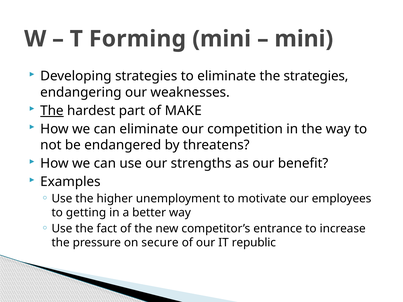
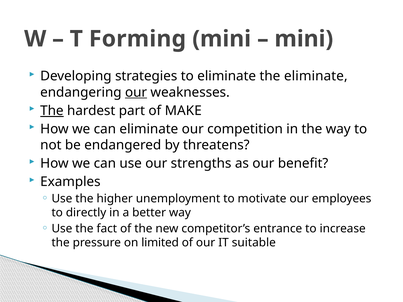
the strategies: strategies -> eliminate (316, 76)
our underline: none -> present (136, 92)
getting: getting -> directly (86, 213)
secure: secure -> limited (160, 243)
republic: republic -> suitable (254, 243)
